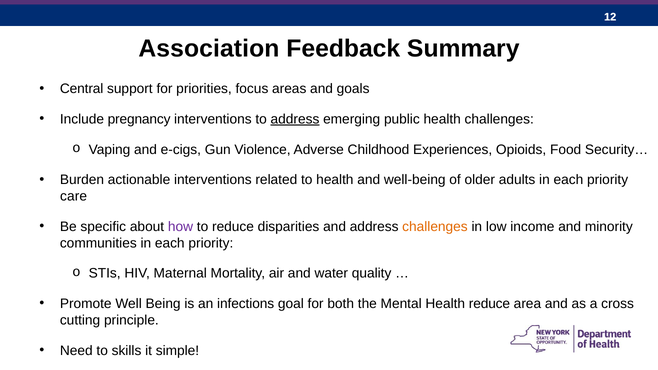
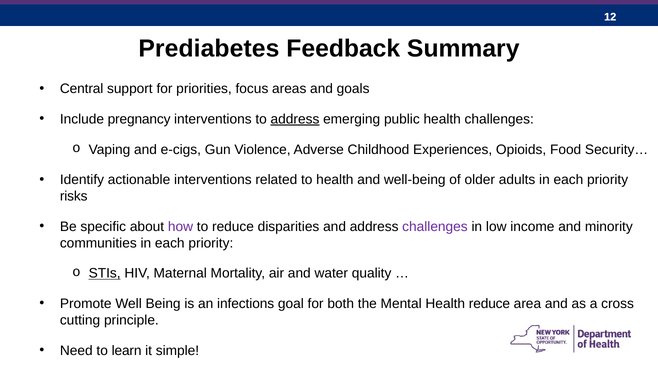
Association: Association -> Prediabetes (209, 48)
Burden: Burden -> Identify (82, 180)
care: care -> risks (74, 196)
challenges colour: orange -> purple (435, 227)
STIs underline: none -> present (105, 274)
skills: skills -> learn (127, 351)
